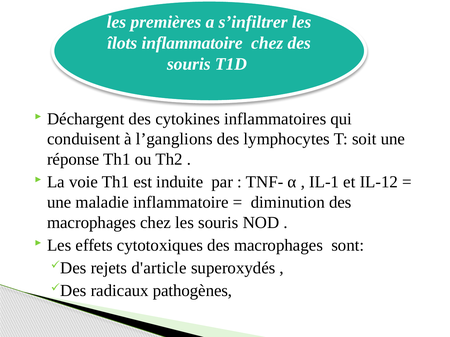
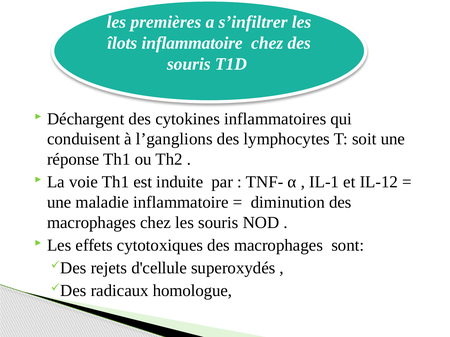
d'article: d'article -> d'cellule (159, 268)
pathogènes: pathogènes -> homologue (193, 291)
